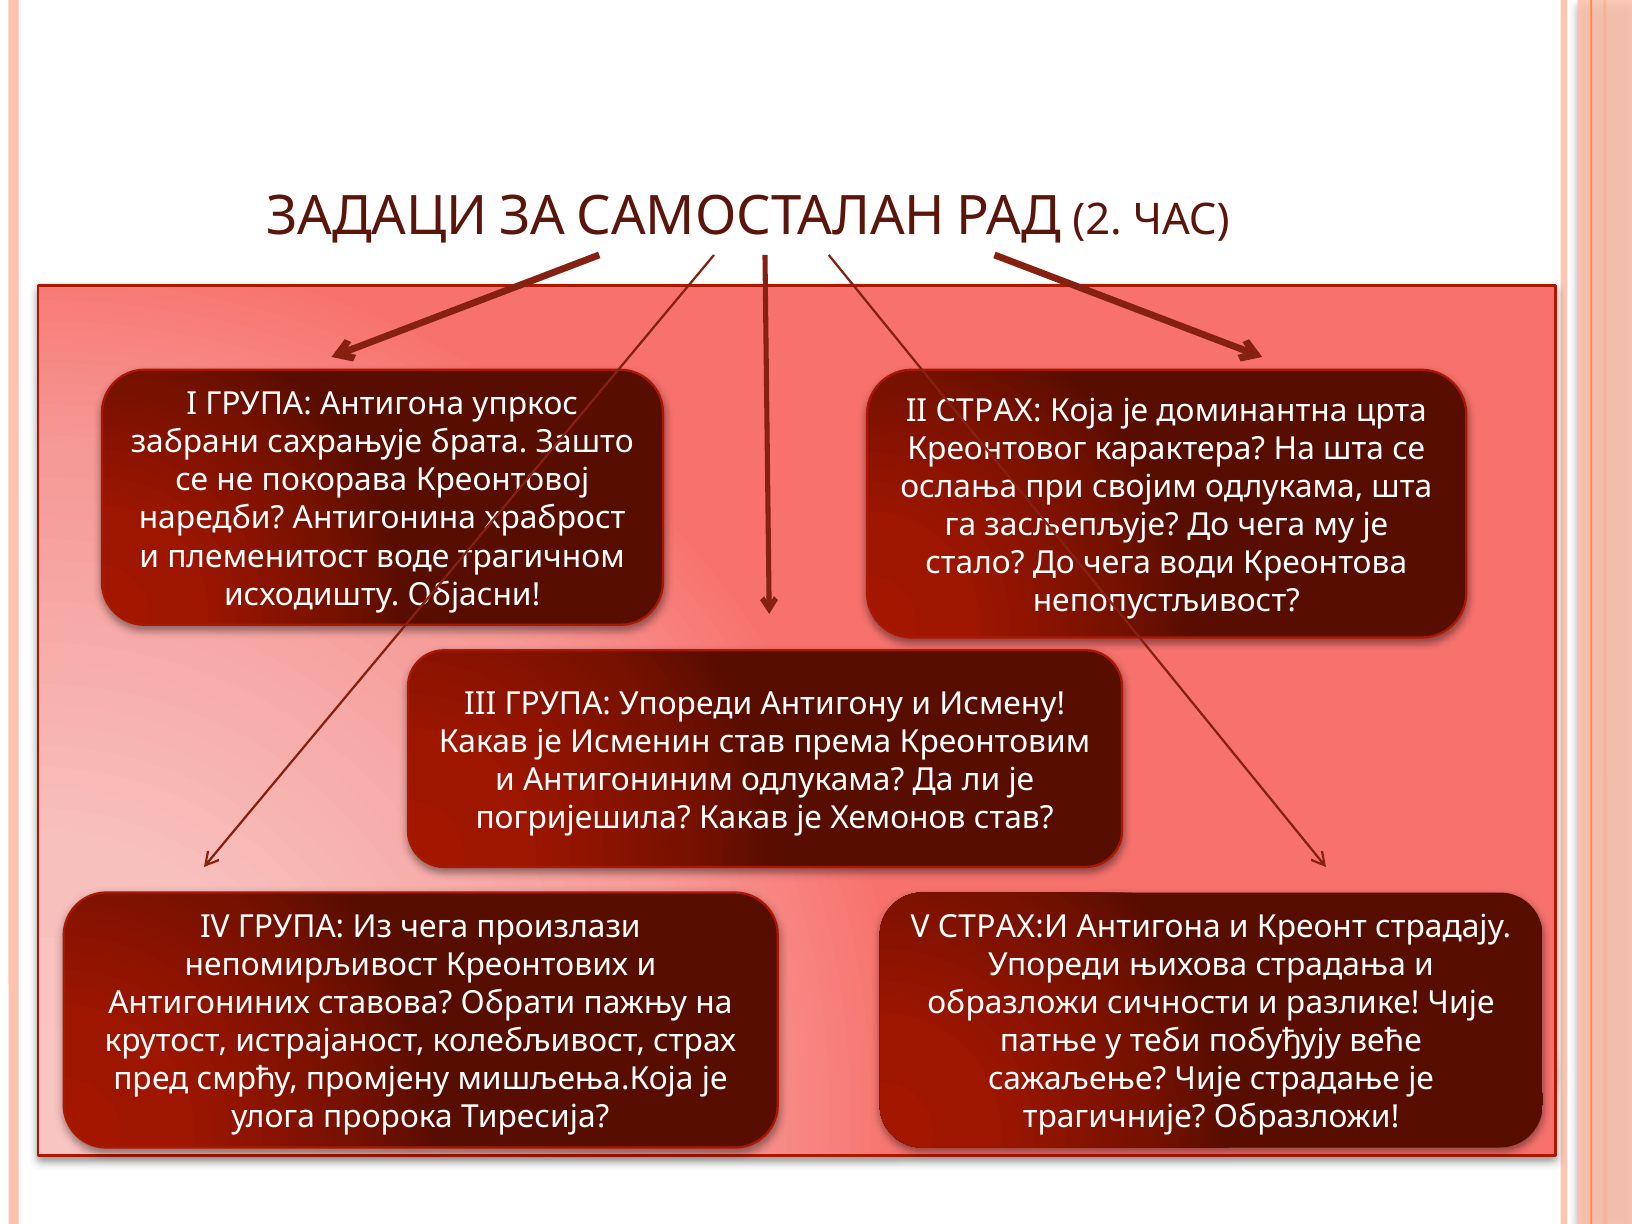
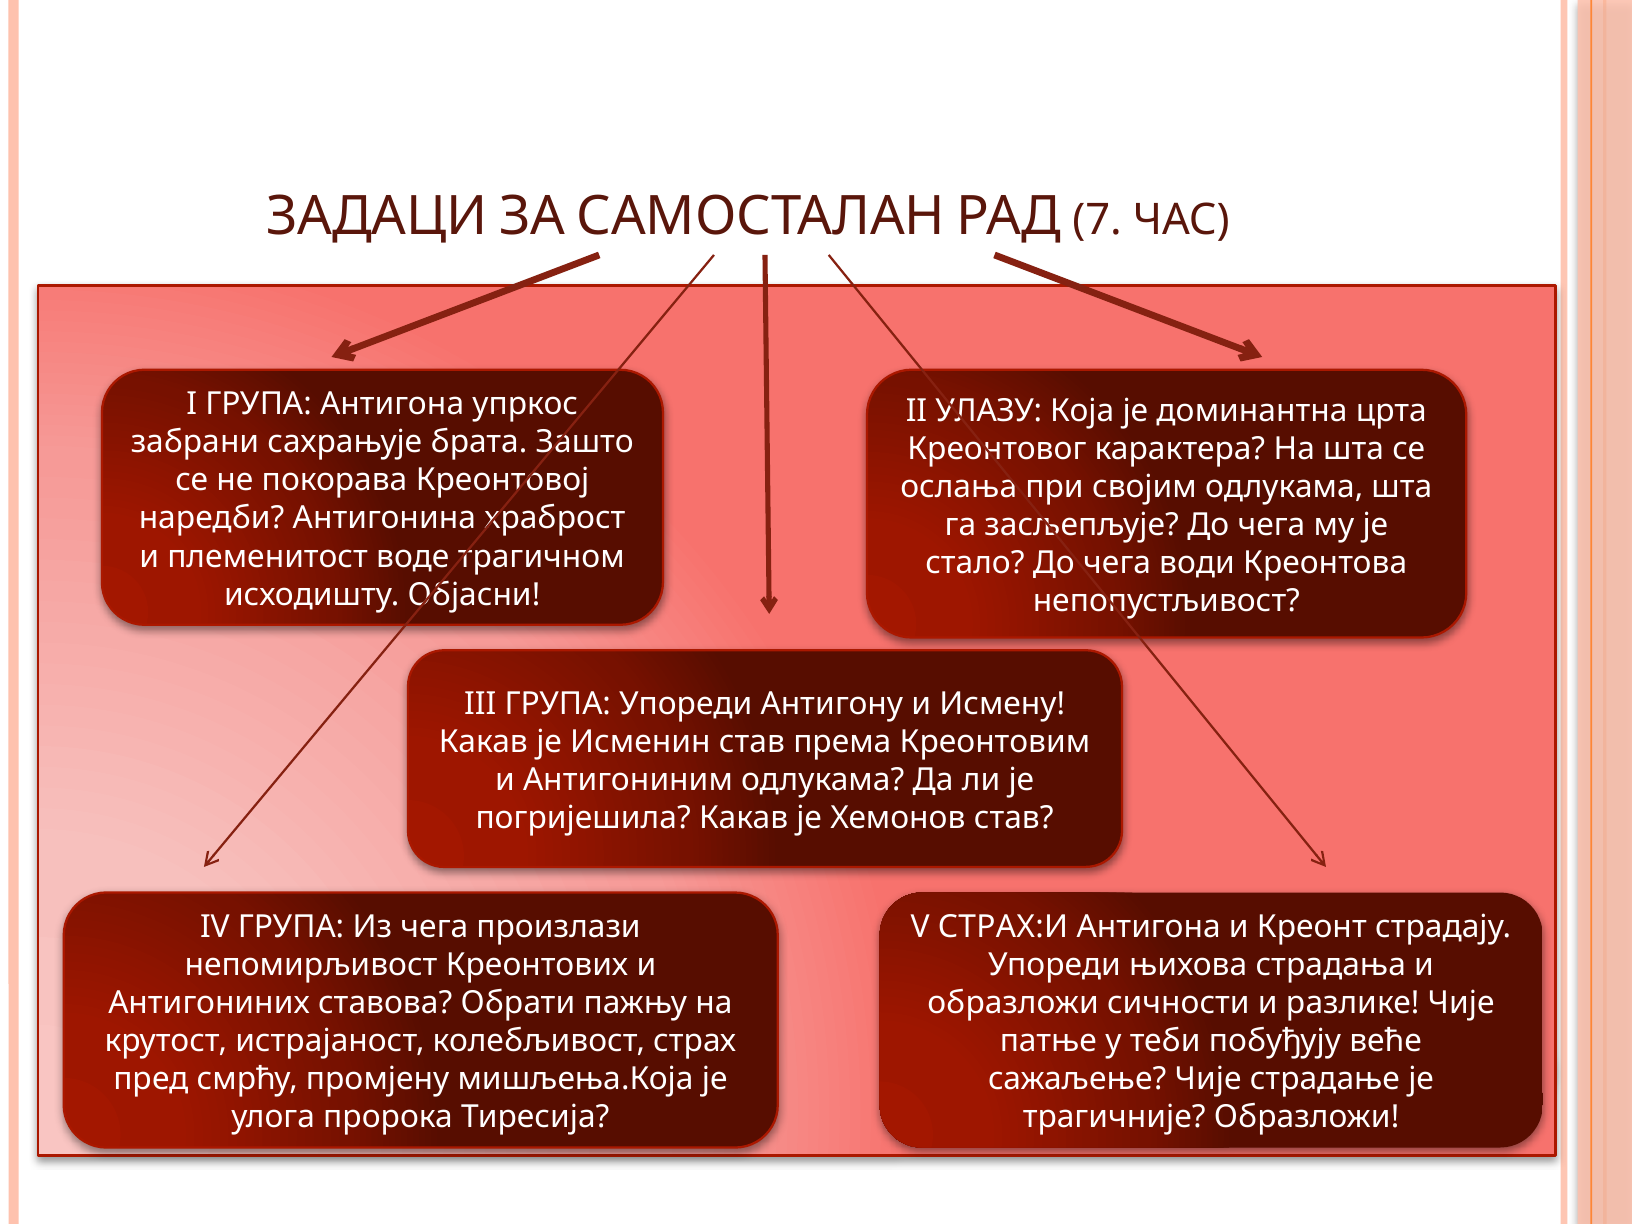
2: 2 -> 7 (1097, 220)
II СТРАХ: СТРАХ -> УЛАЗУ (989, 411)
